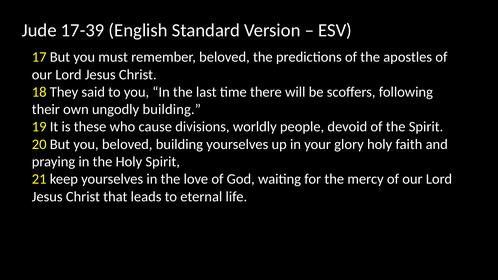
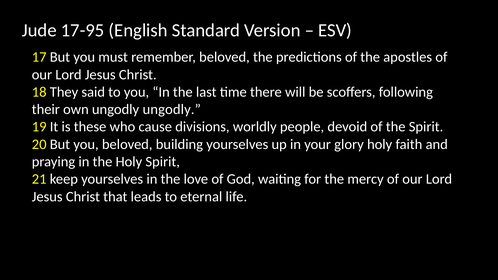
17-39: 17-39 -> 17-95 (83, 30)
ungodly building: building -> ungodly (172, 109)
